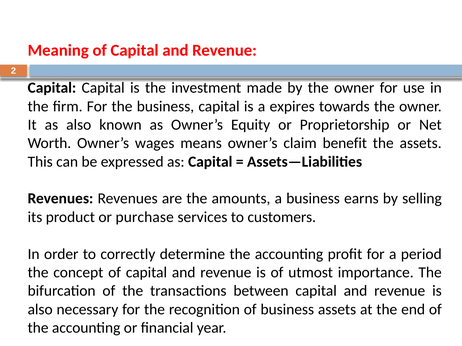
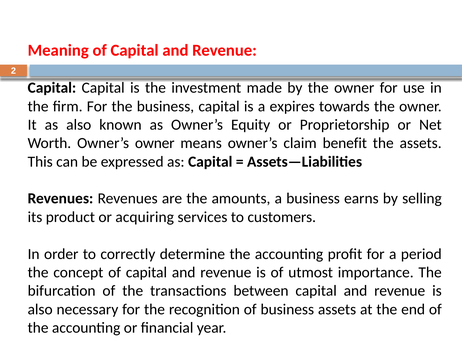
Owner’s wages: wages -> owner (155, 143)
purchase: purchase -> acquiring (145, 217)
